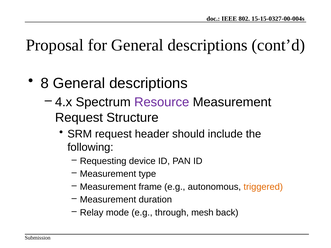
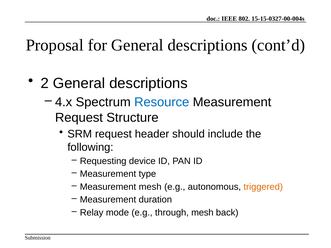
8: 8 -> 2 (45, 83)
Resource colour: purple -> blue (162, 102)
Measurement frame: frame -> mesh (150, 187)
